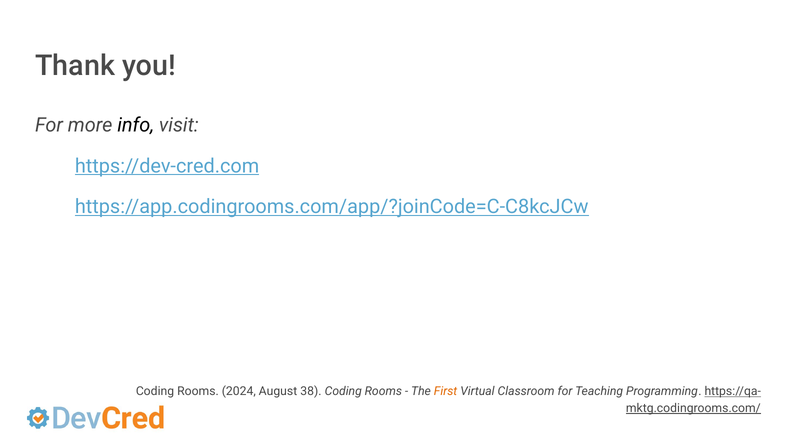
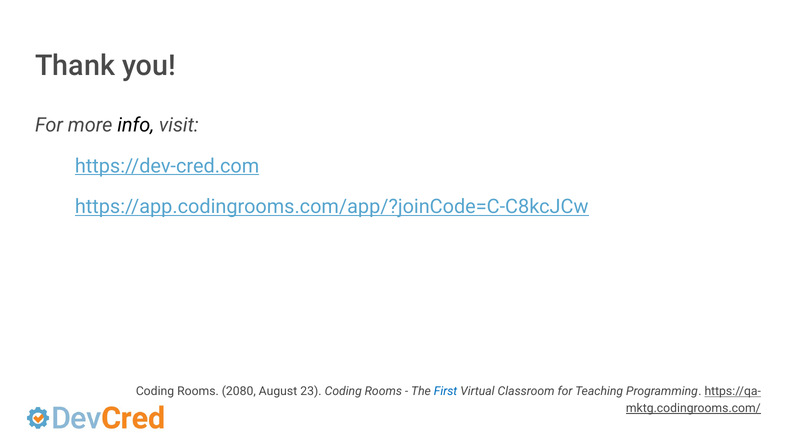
2024: 2024 -> 2080 (239, 391)
38: 38 -> 23 (311, 391)
First colour: orange -> blue (446, 391)
